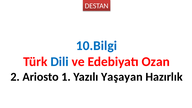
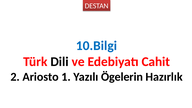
Dili colour: blue -> black (60, 62)
Ozan: Ozan -> Cahit (156, 62)
Yaşayan: Yaşayan -> Ögelerin (122, 77)
